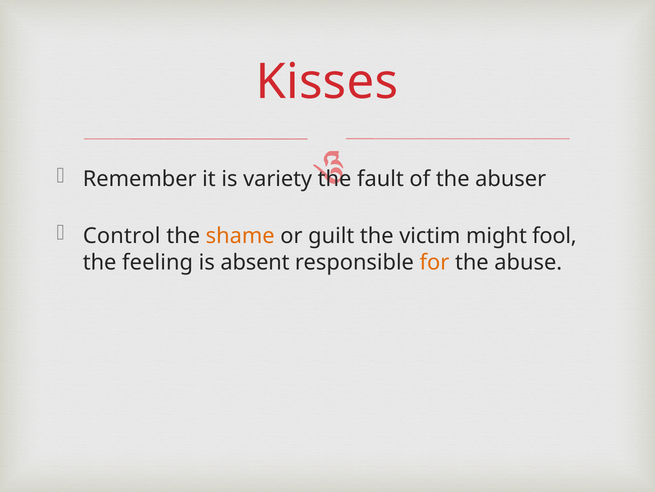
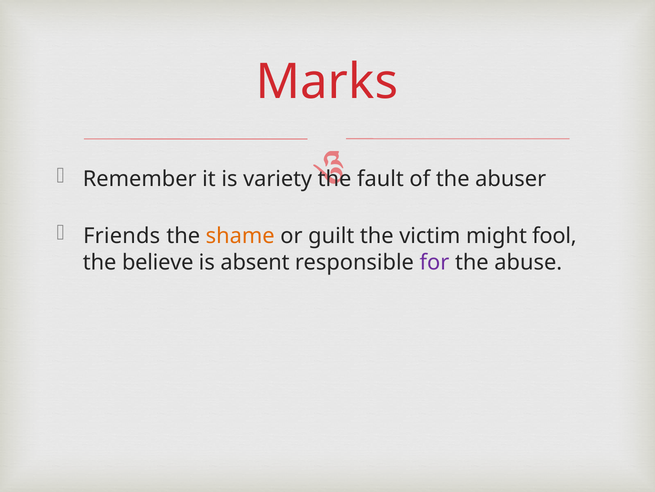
Kisses: Kisses -> Marks (327, 82)
Control: Control -> Friends (122, 236)
feeling: feeling -> believe (158, 262)
for colour: orange -> purple (434, 262)
